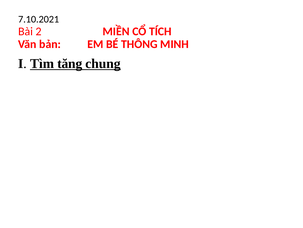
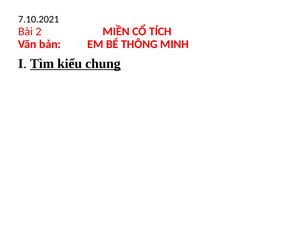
tăng: tăng -> kiểu (70, 64)
